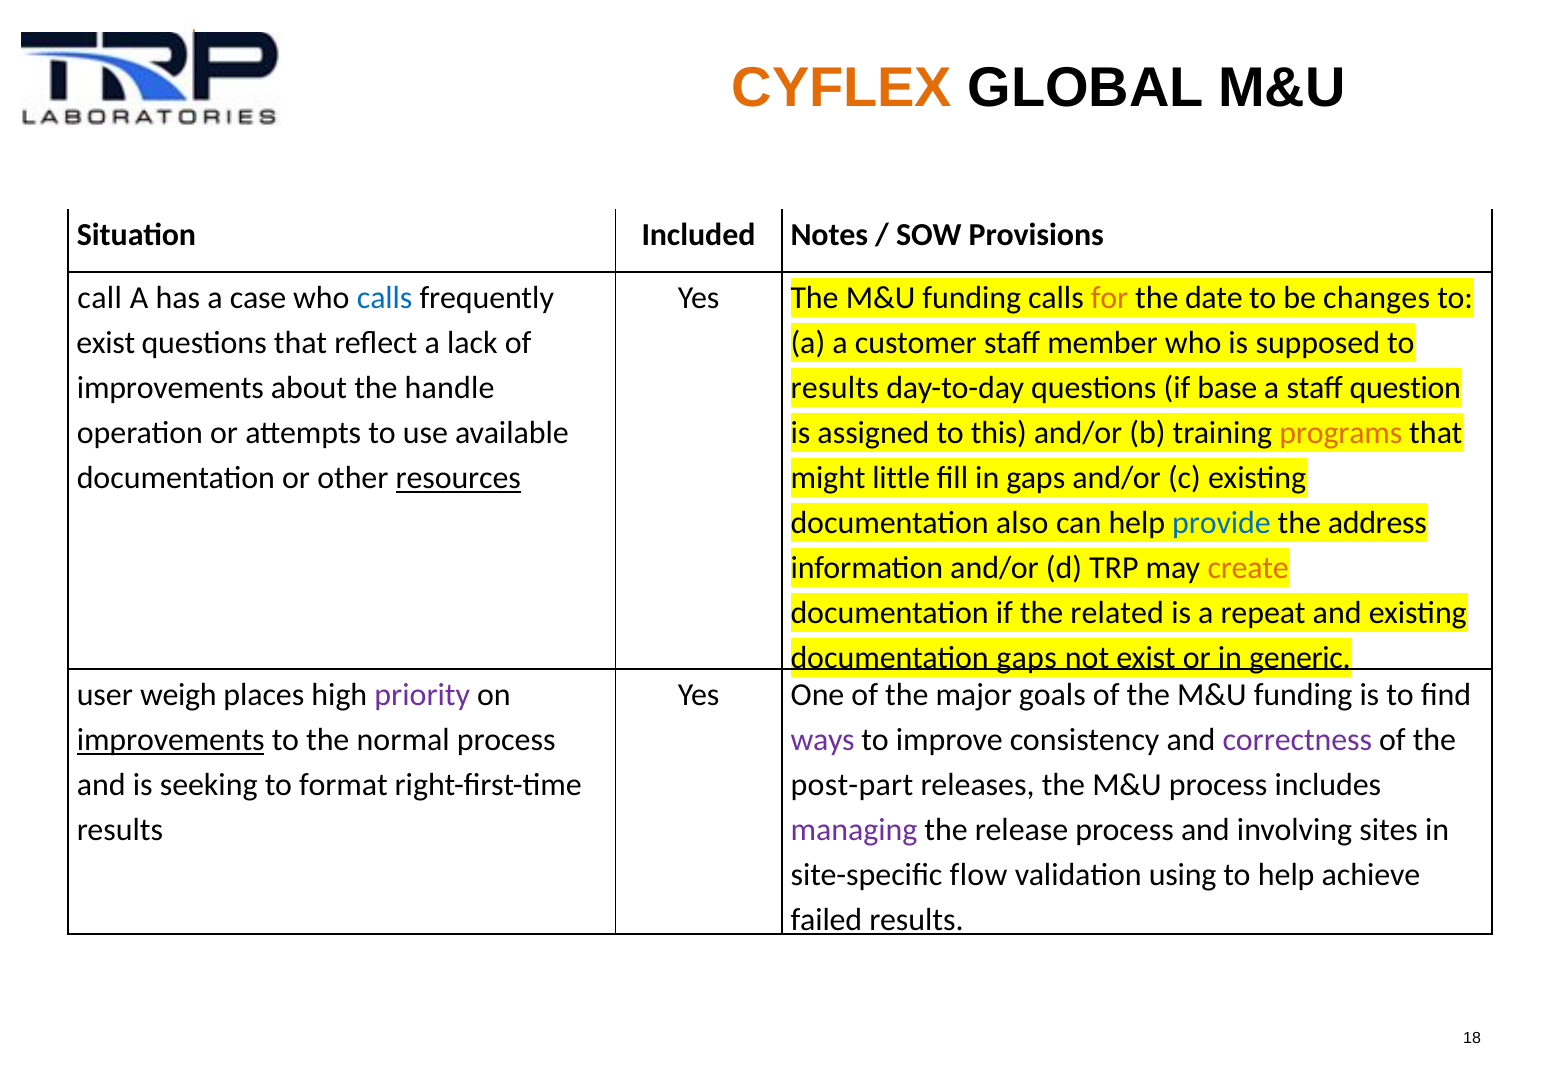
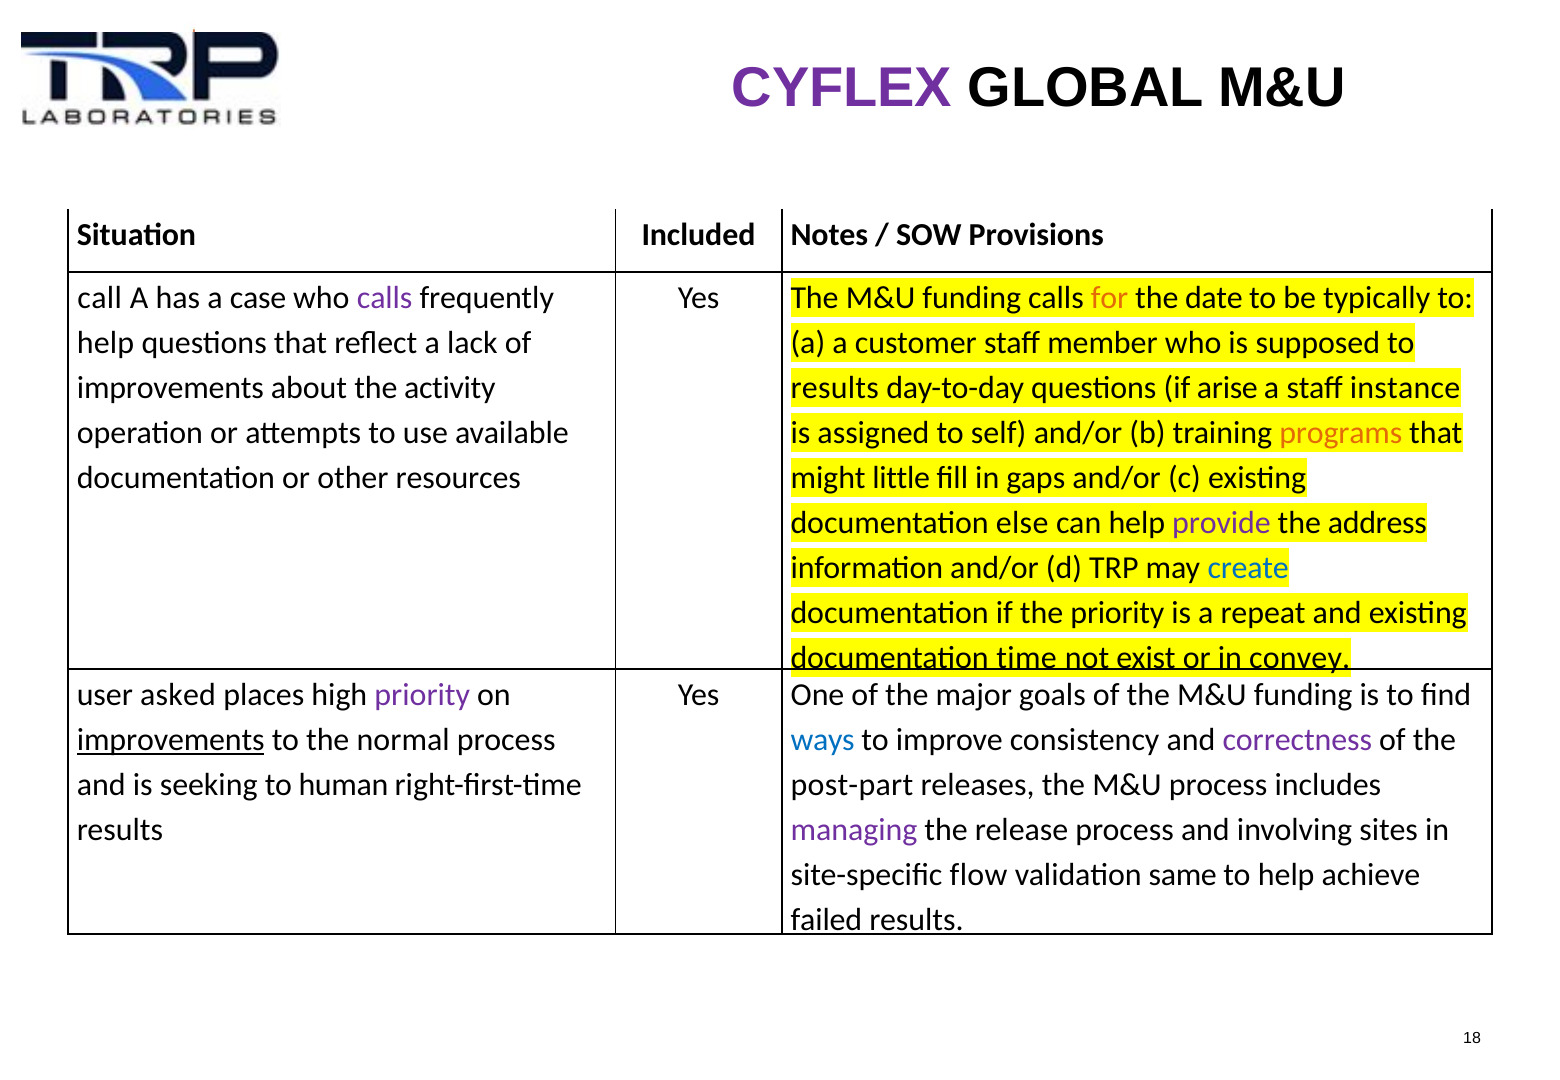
CYFLEX colour: orange -> purple (842, 88)
calls colour: blue -> purple (385, 298)
changes: changes -> typically (1377, 298)
exist: exist -> help (106, 343)
handle: handle -> activity (450, 388)
base: base -> arise (1227, 388)
question: question -> instance (1405, 388)
this: this -> self (999, 433)
resources underline: present -> none (458, 478)
also: also -> else (1022, 523)
provide colour: blue -> purple (1221, 523)
create colour: orange -> blue (1248, 568)
the related: related -> priority (1117, 613)
documentation gaps: gaps -> time (1027, 658)
generic: generic -> convey (1300, 658)
weigh: weigh -> asked (178, 695)
ways colour: purple -> blue (823, 740)
format: format -> human (343, 785)
using: using -> same (1183, 875)
